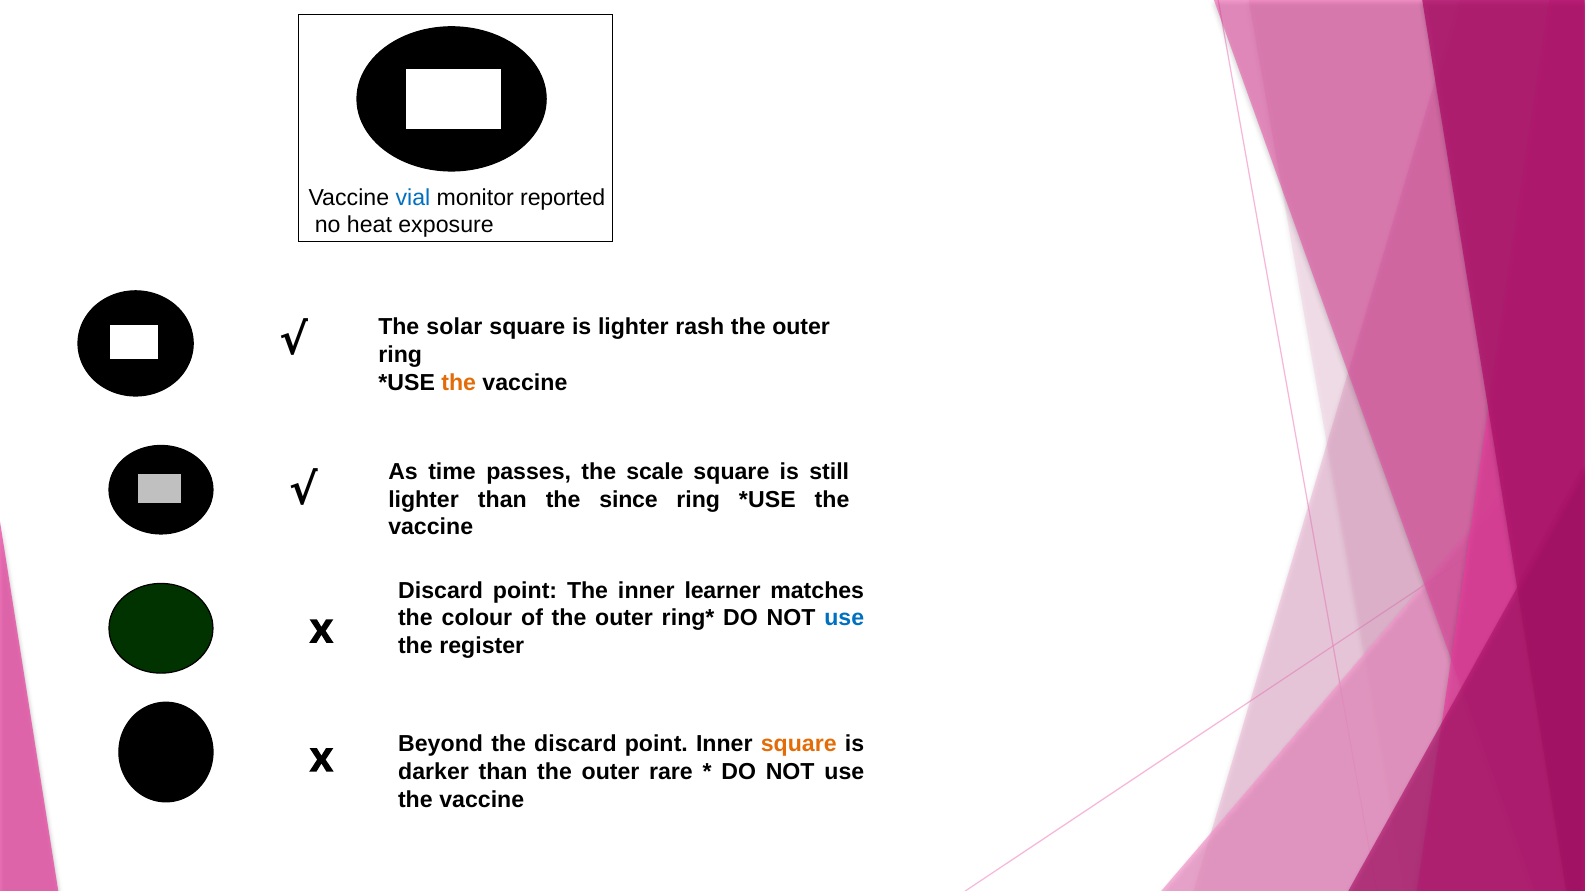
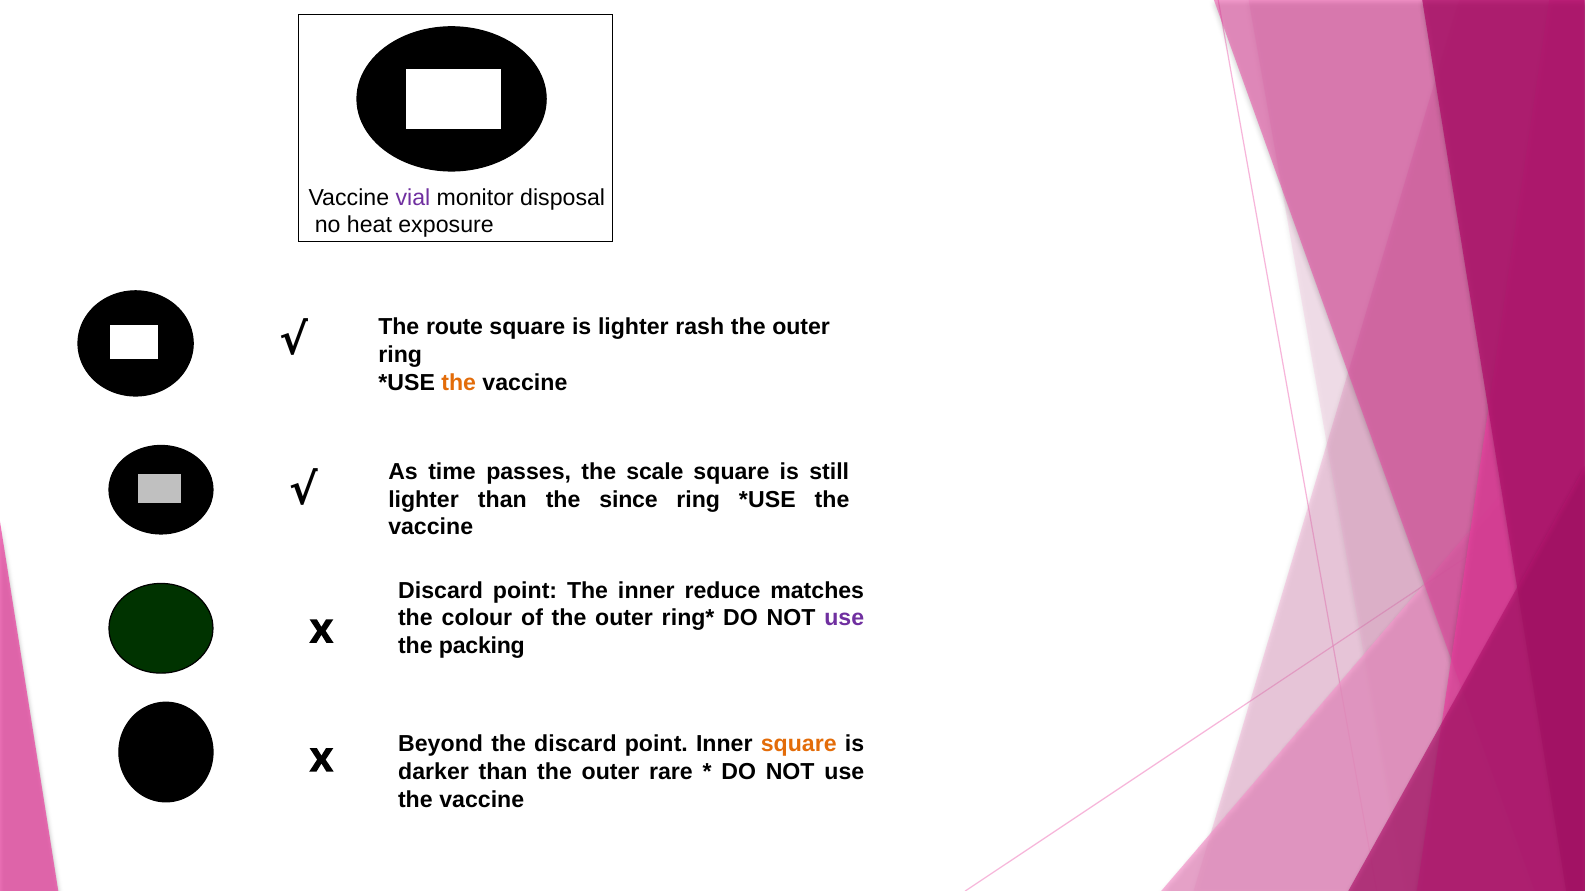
vial colour: blue -> purple (413, 198)
reported: reported -> disposal (563, 198)
solar: solar -> route (455, 327)
learner: learner -> reduce (722, 591)
use colour: blue -> purple (844, 619)
register: register -> packing (482, 647)
